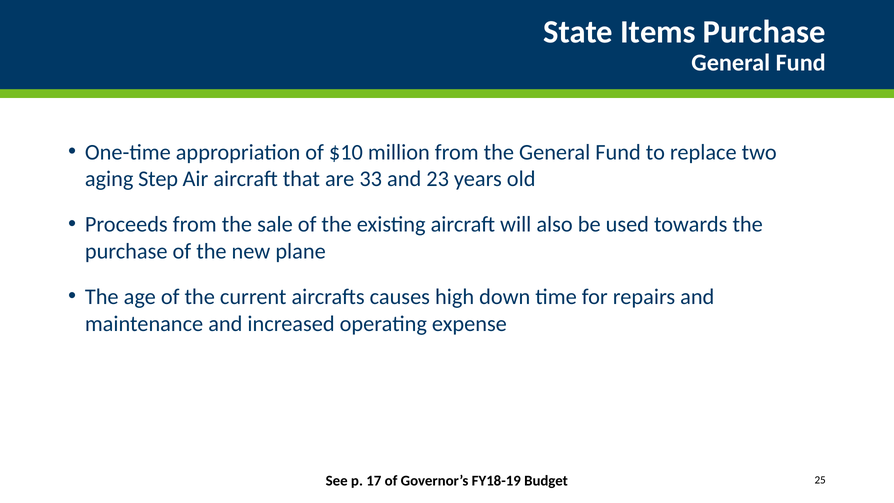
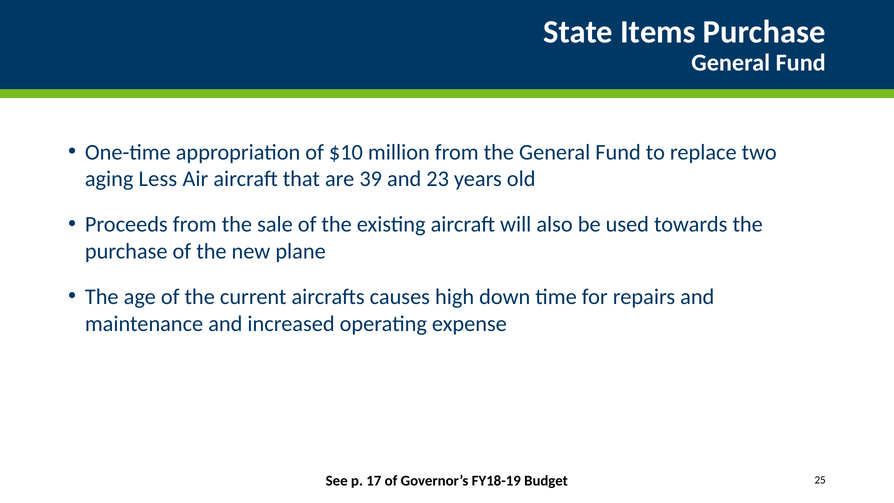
Step: Step -> Less (158, 179)
33: 33 -> 39 (371, 179)
